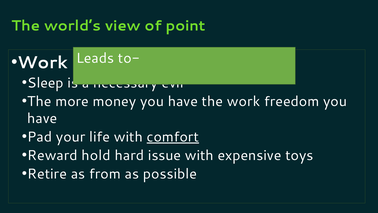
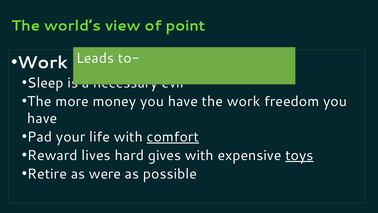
hold: hold -> lives (96, 155)
issue: issue -> gives (165, 155)
toys underline: none -> present (299, 155)
from: from -> were (105, 174)
